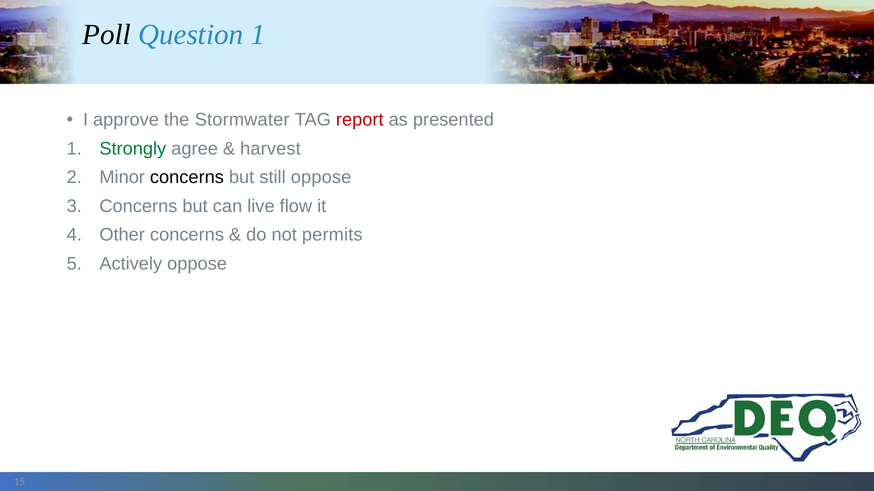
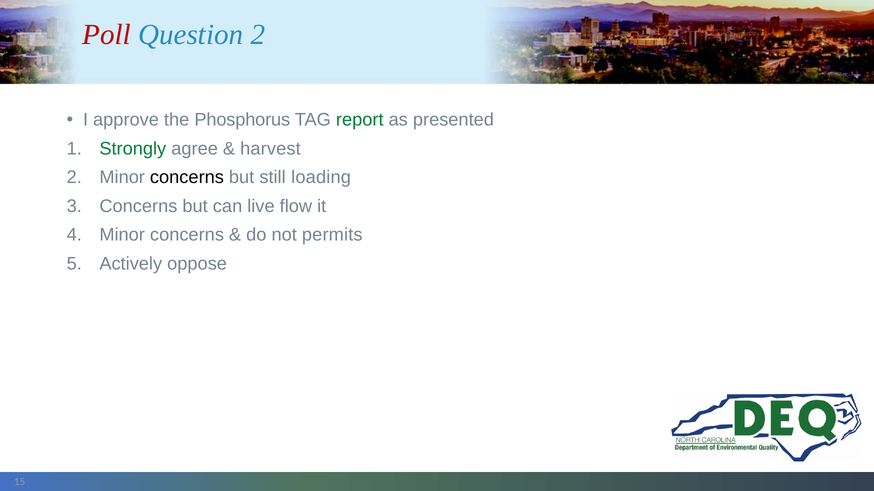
Poll colour: black -> red (107, 34)
Question 1: 1 -> 2 (258, 34)
Stormwater: Stormwater -> Phosphorus (242, 120)
report colour: red -> green (360, 120)
still oppose: oppose -> loading (321, 178)
Other: Other -> Minor (122, 235)
